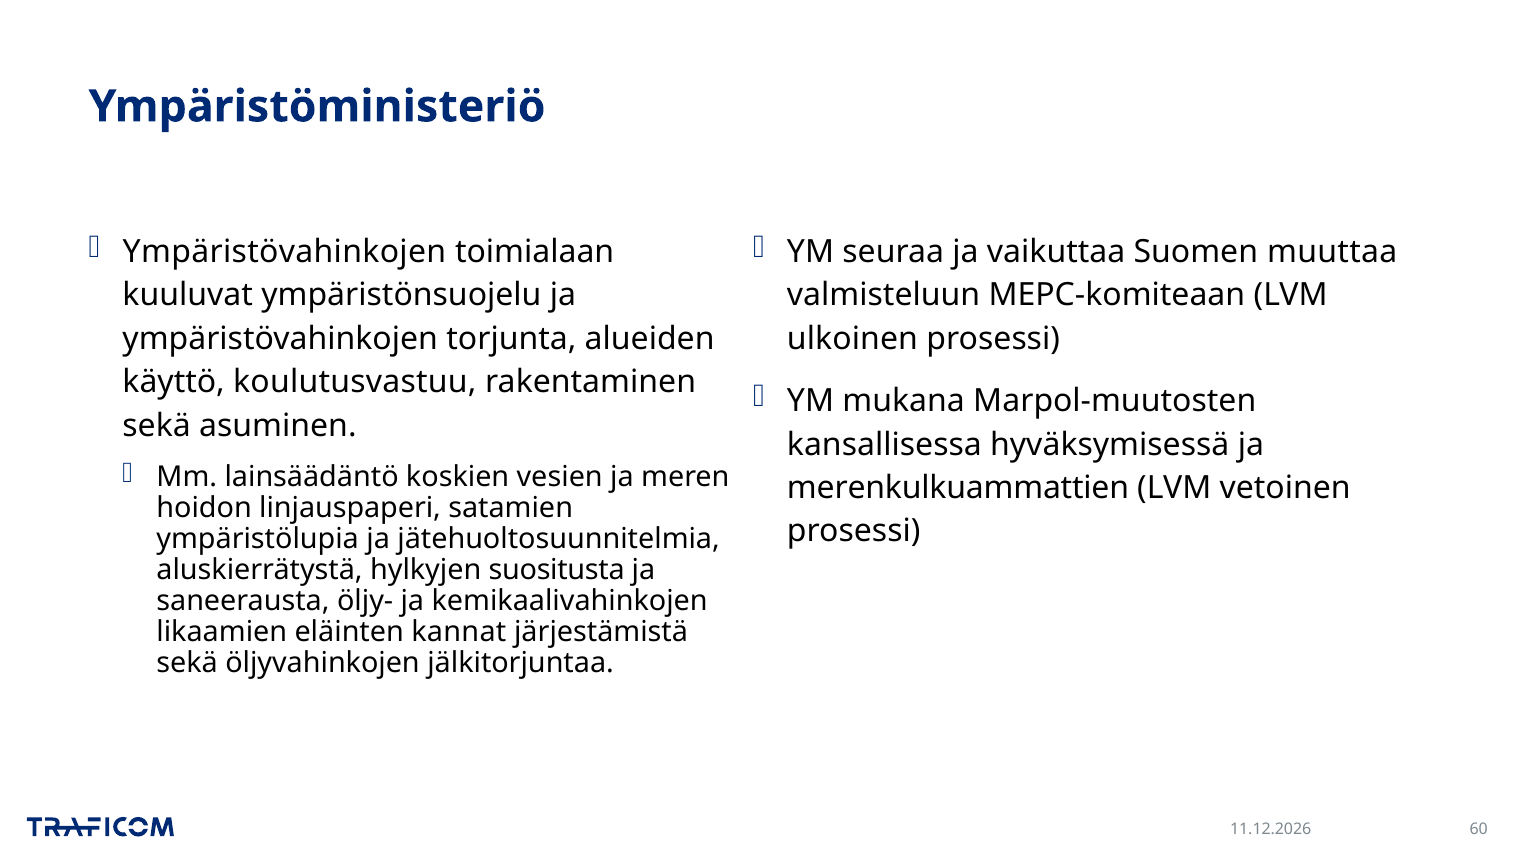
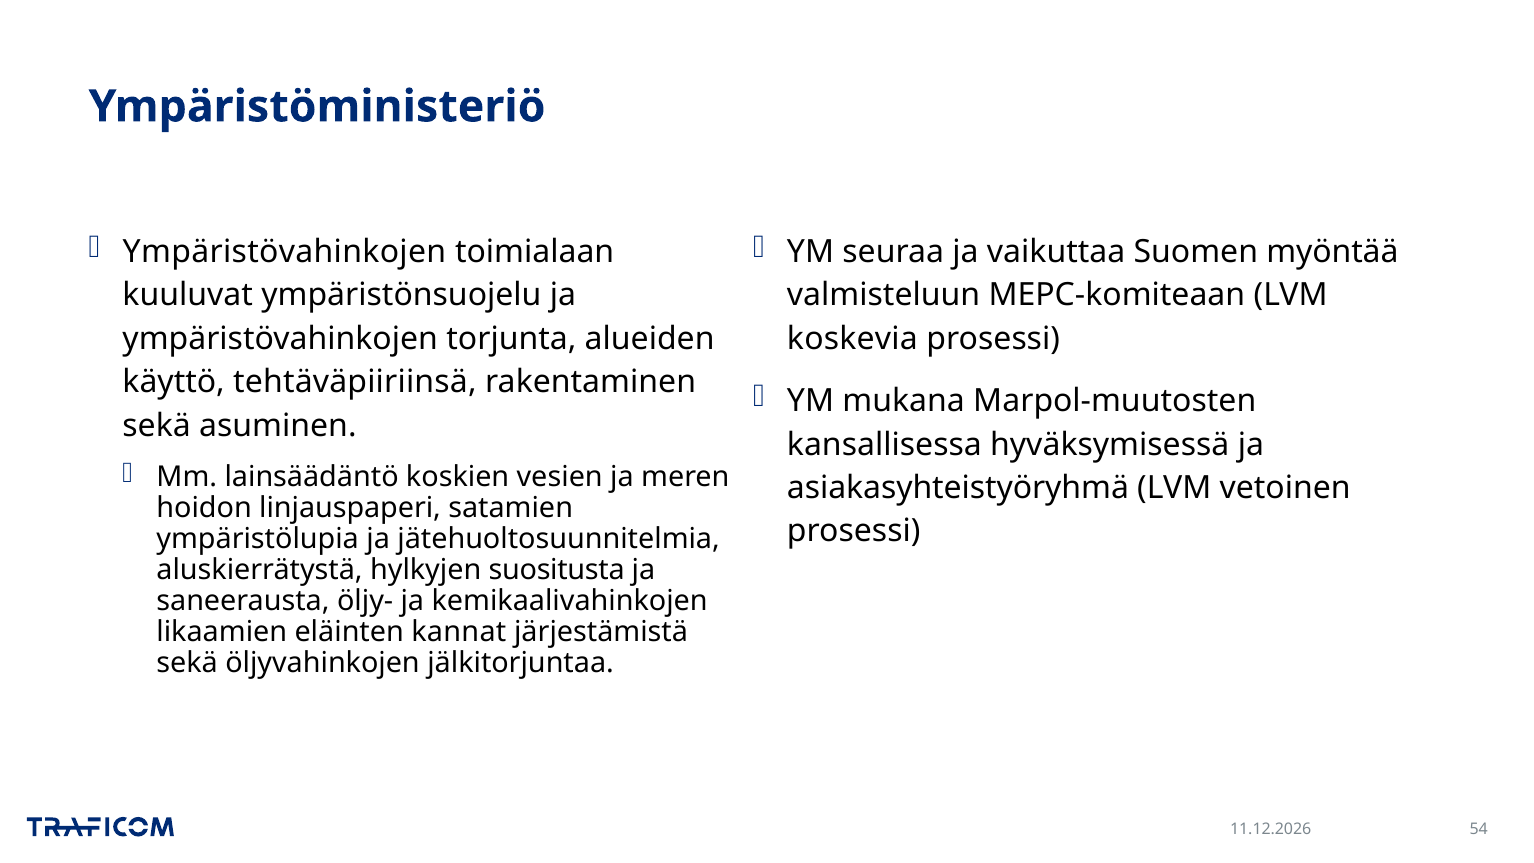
muuttaa: muuttaa -> myöntää (1332, 252)
ulkoinen: ulkoinen -> koskevia (852, 339)
koulutusvastuu: koulutusvastuu -> tehtäväpiiriinsä (355, 382)
merenkulkuammattien: merenkulkuammattien -> asiakasyhteistyöryhmä (958, 488)
60: 60 -> 54 (1479, 829)
